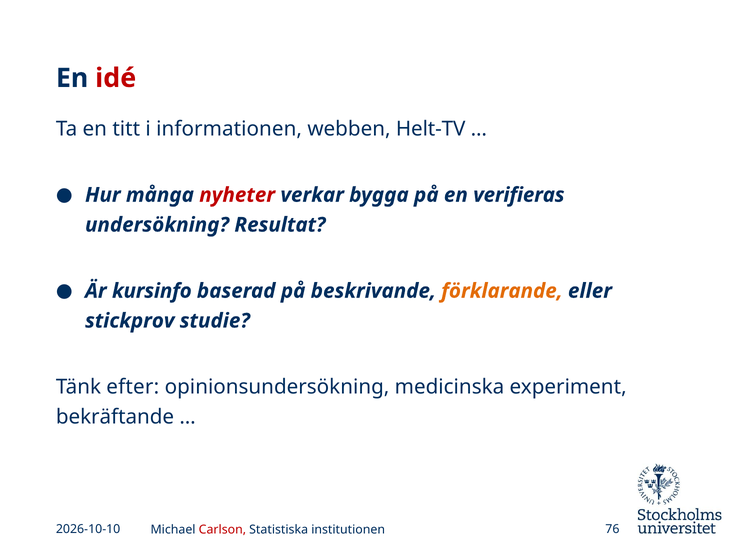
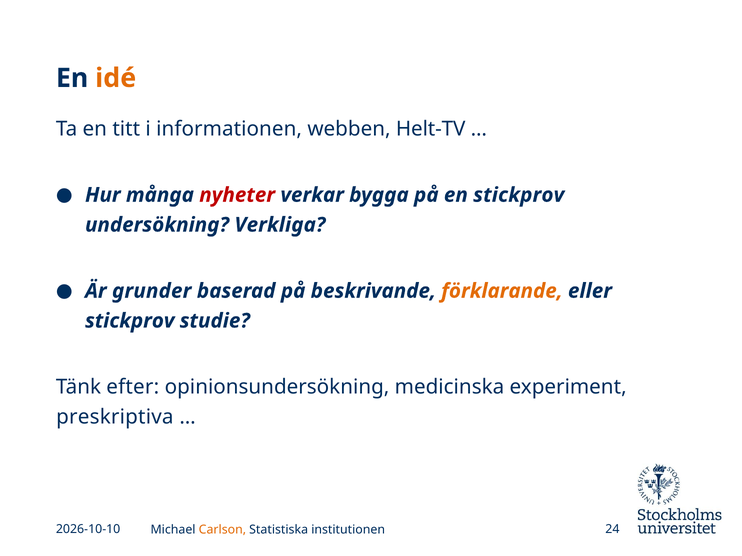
idé colour: red -> orange (116, 78)
en verifieras: verifieras -> stickprov (519, 195)
Resultat: Resultat -> Verkliga (280, 225)
kursinfo: kursinfo -> grunder (152, 291)
bekräftande: bekräftande -> preskriptiva (115, 417)
Carlson colour: red -> orange (222, 530)
76: 76 -> 24 (612, 529)
